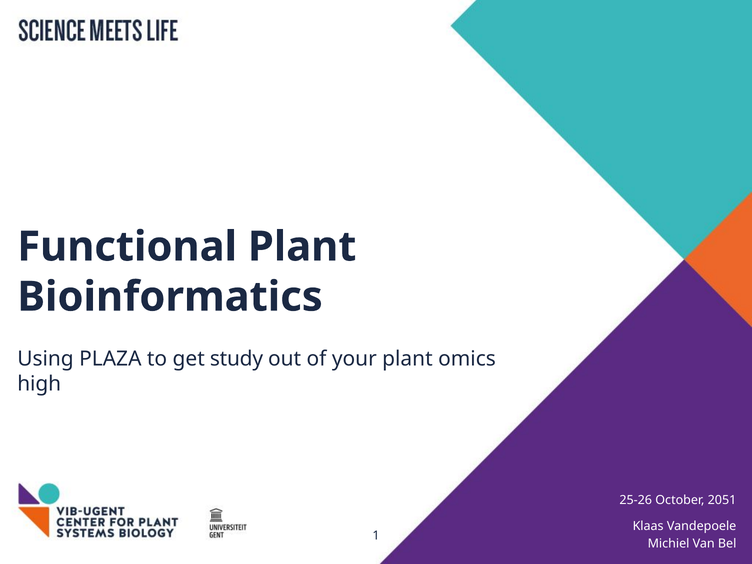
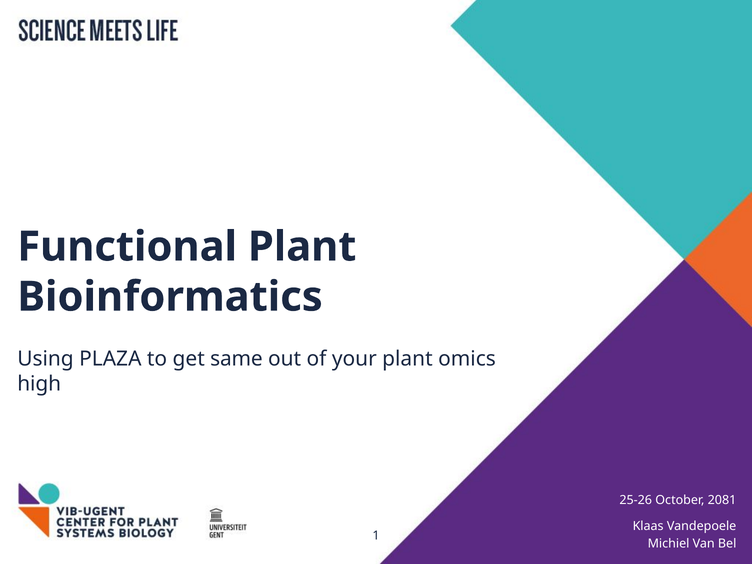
study: study -> same (236, 359)
2051: 2051 -> 2081 (722, 500)
